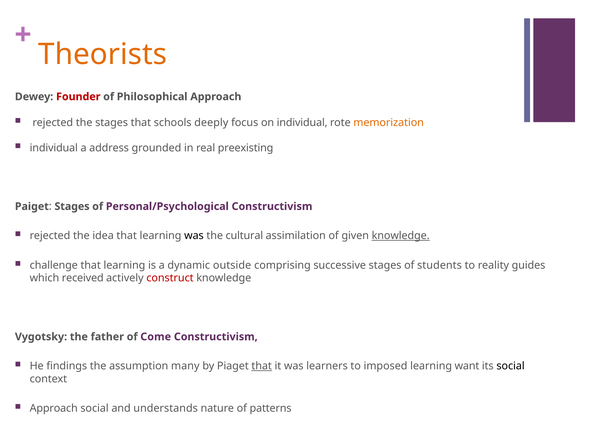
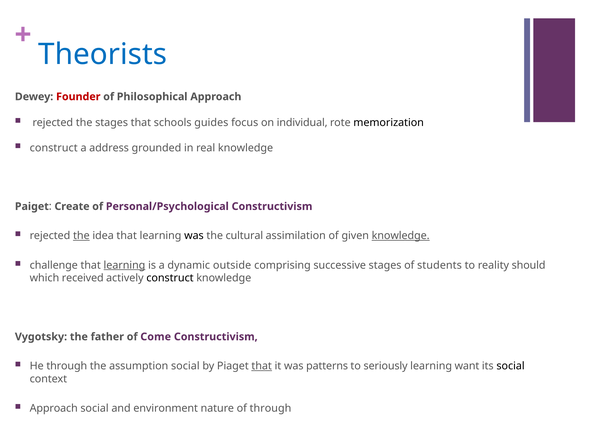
Theorists colour: orange -> blue (103, 54)
deeply: deeply -> guides (211, 123)
memorization colour: orange -> black (389, 123)
individual: individual -> construct (54, 148)
real preexisting: preexisting -> knowledge (246, 148)
Paiget Stages: Stages -> Create (72, 207)
the underline: none -> present (81, 236)
learning underline: none -> present (124, 265)
guides: guides -> should (529, 265)
construct colour: red -> black (170, 278)
He findings: findings -> through (67, 367)
assumption many: many -> social (185, 367)
learners: learners -> patterns (327, 367)
imposed: imposed -> seriously (386, 367)
understands: understands -> environment (166, 409)
of patterns: patterns -> through (270, 409)
